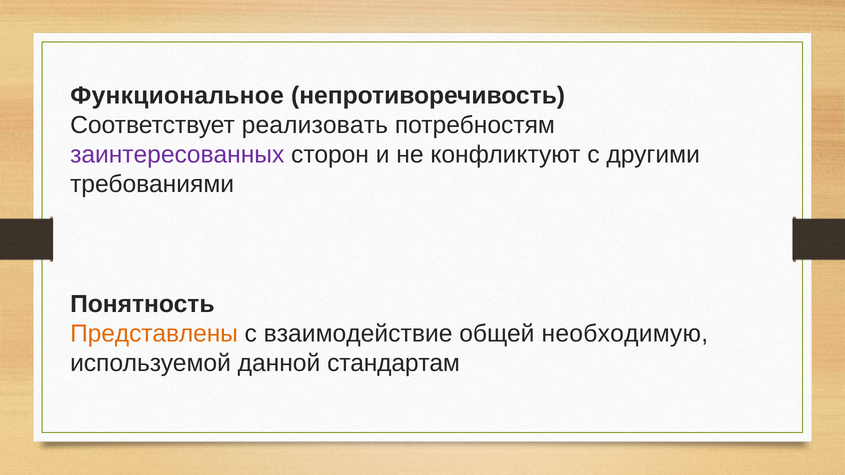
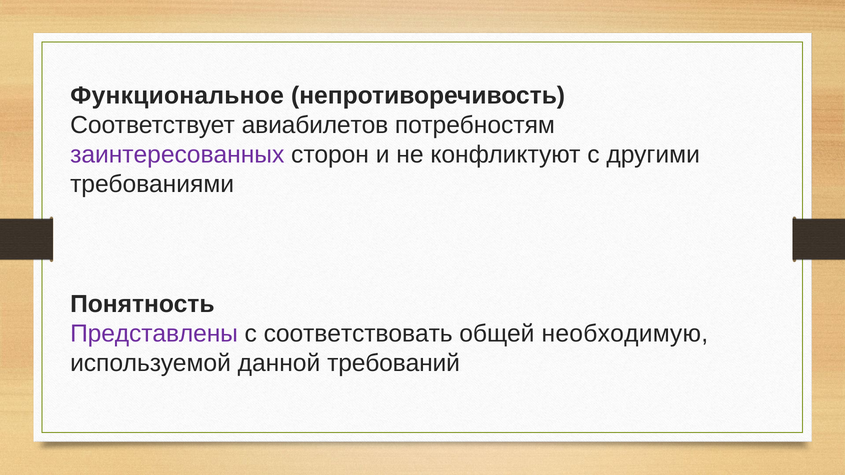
реализовать: реализовать -> авиабилетов (315, 125)
Представлены colour: orange -> purple (154, 334)
взаимодействие: взаимодействие -> соответствовать (358, 334)
стандартам: стандартам -> требований (394, 363)
